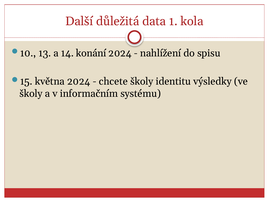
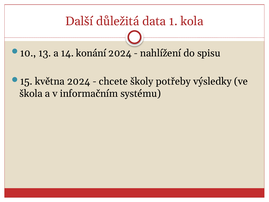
identitu: identitu -> potřeby (173, 81)
školy: školy -> škola (31, 93)
